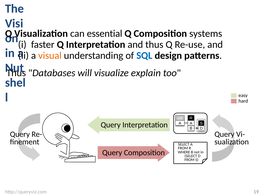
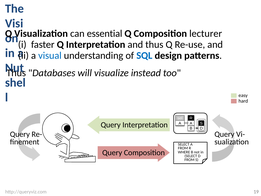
systems: systems -> lecturer (206, 34)
visual colour: orange -> blue (50, 55)
explain: explain -> instead (146, 73)
